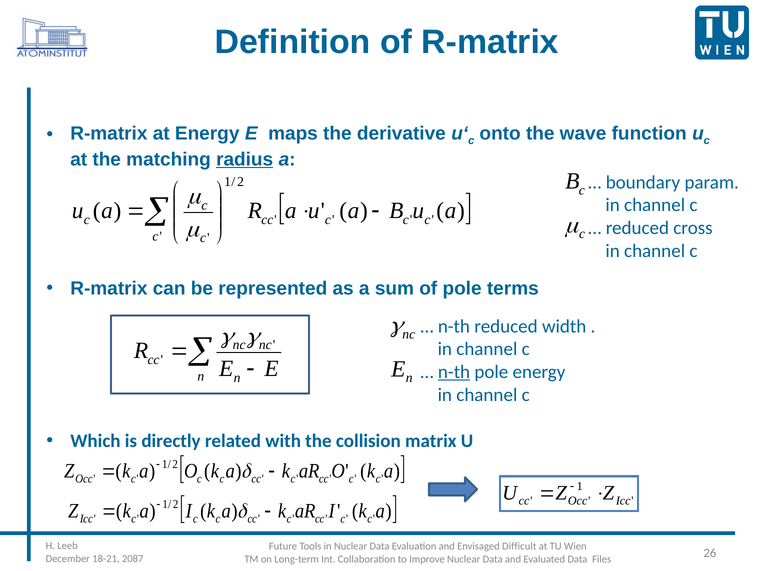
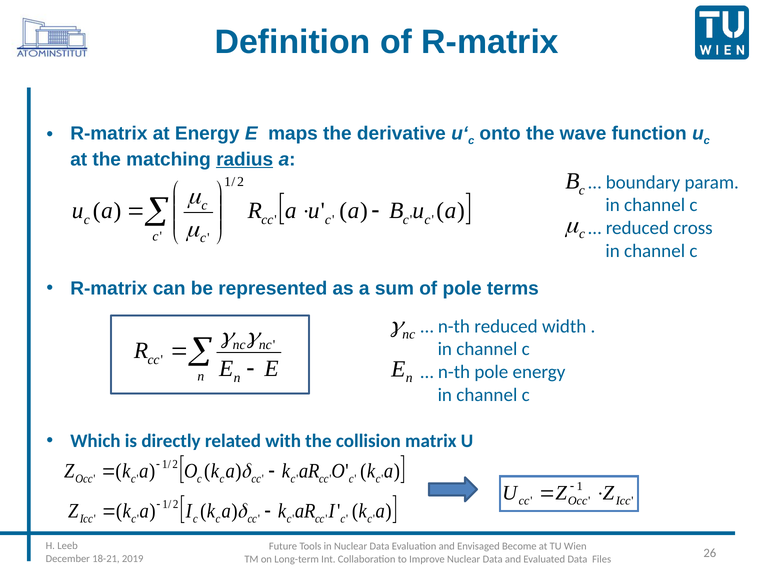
n-th underline: present -> none (454, 372)
Difficult: Difficult -> Become (519, 547)
2087: 2087 -> 2019 (133, 559)
